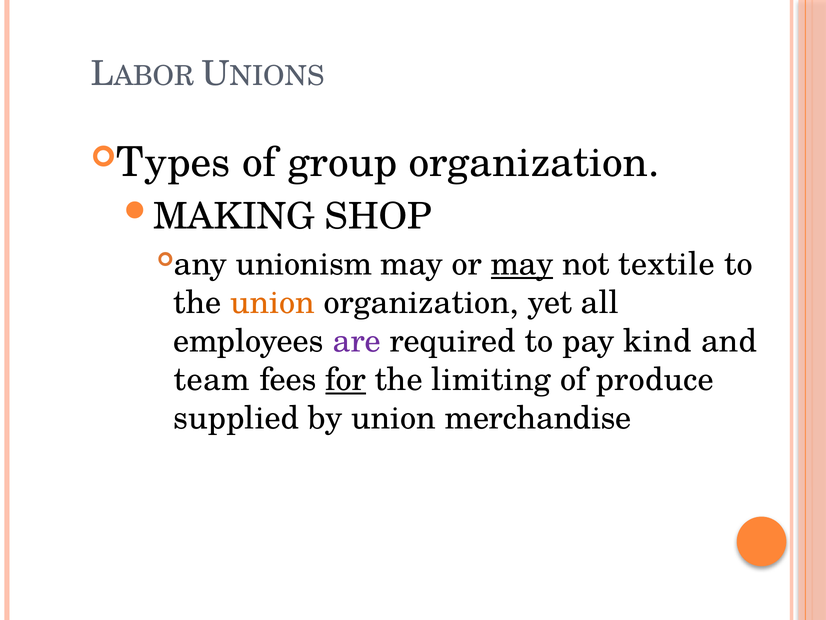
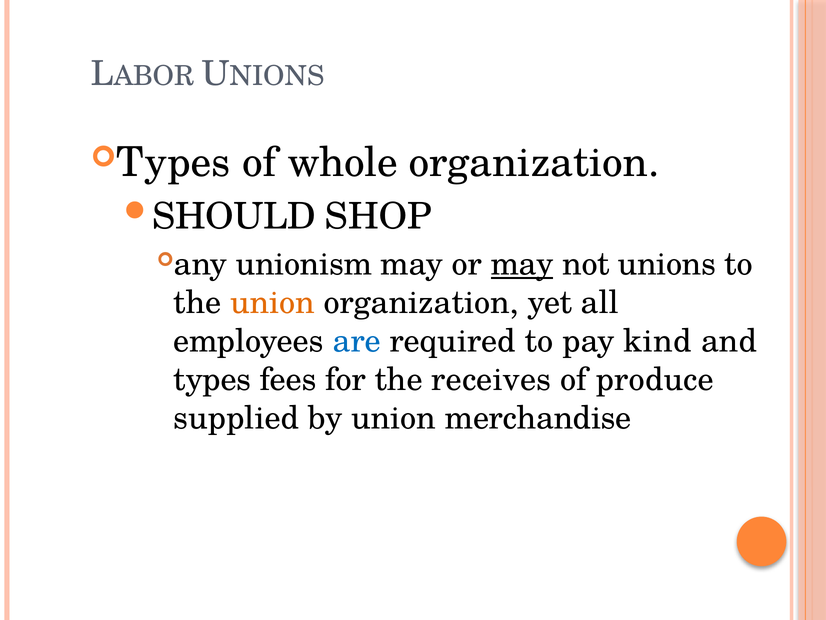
group: group -> whole (343, 163)
MAKING: MAKING -> SHOULD (234, 216)
textile: textile -> unions (667, 264)
are colour: purple -> blue (357, 341)
team: team -> types (212, 379)
for underline: present -> none (346, 379)
limiting: limiting -> receives (491, 379)
